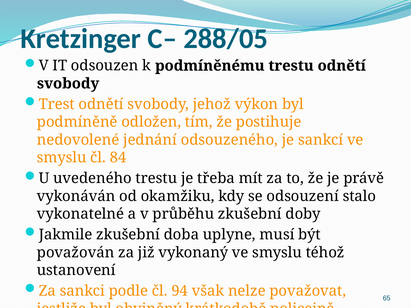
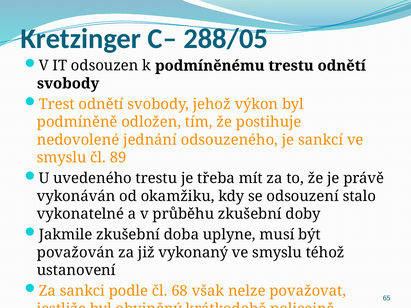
84: 84 -> 89 (118, 158)
94: 94 -> 68 (180, 291)
